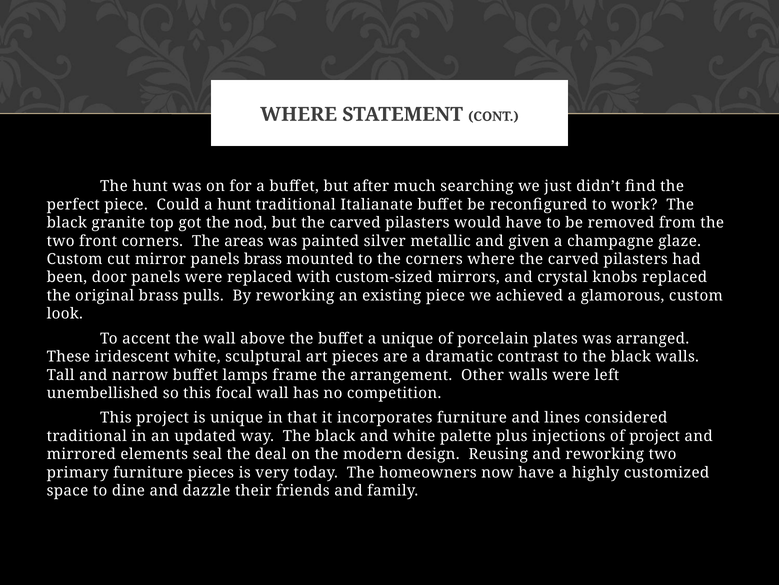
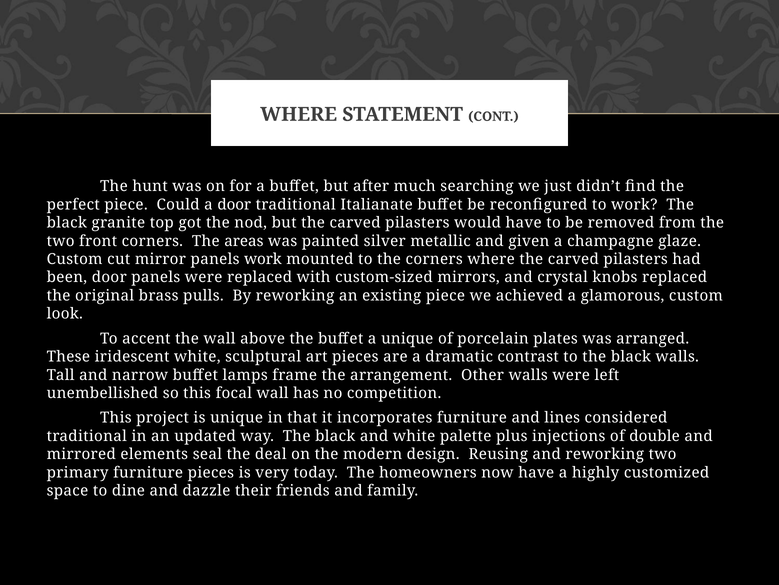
a hunt: hunt -> door (234, 204)
panels brass: brass -> work (263, 259)
of project: project -> double (655, 436)
